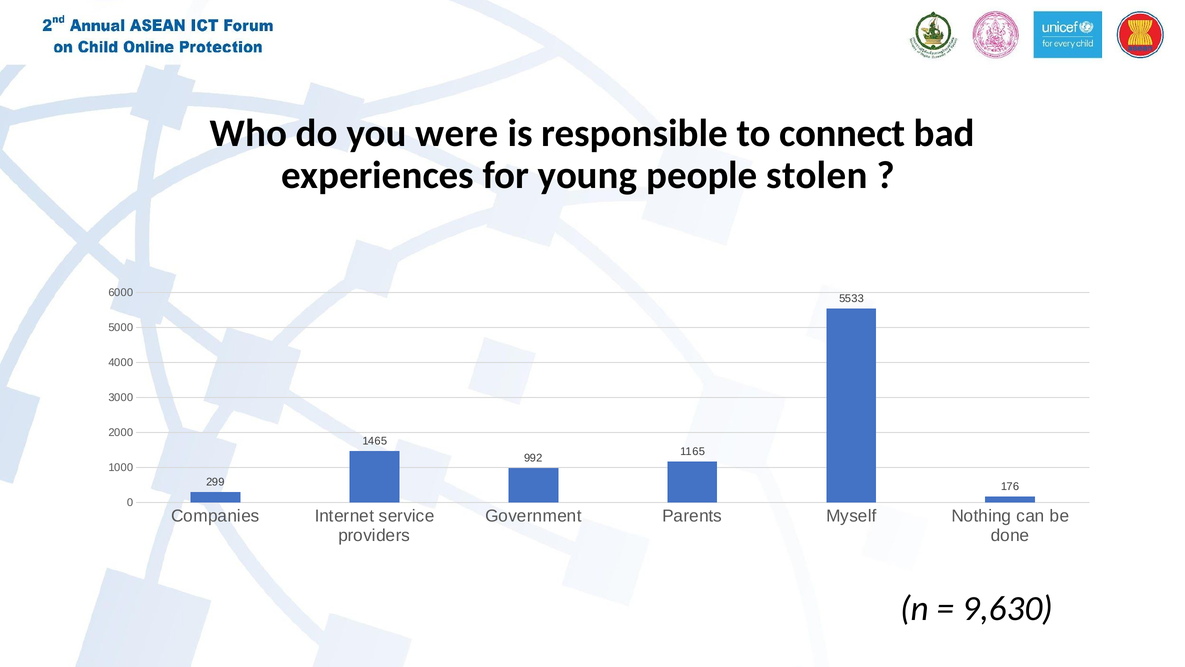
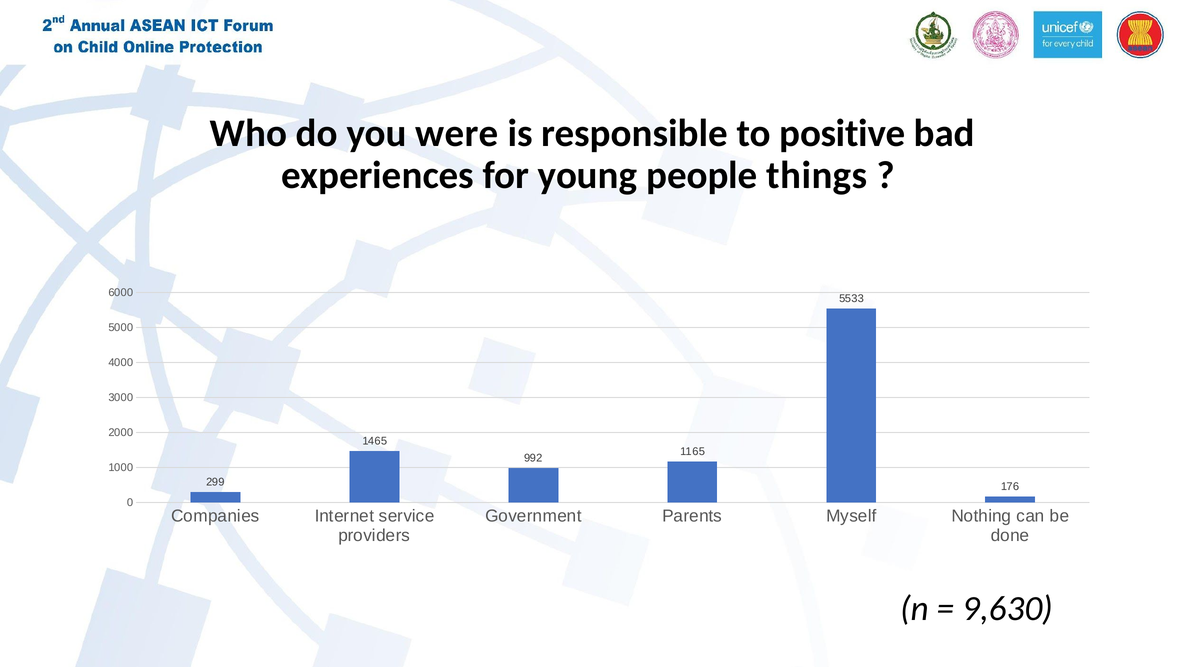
connect: connect -> positive (842, 133)
stolen: stolen -> things (817, 175)
